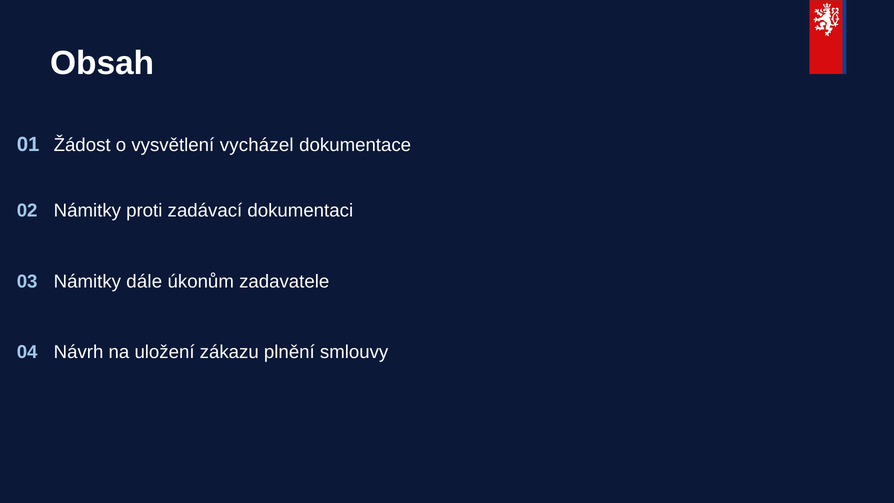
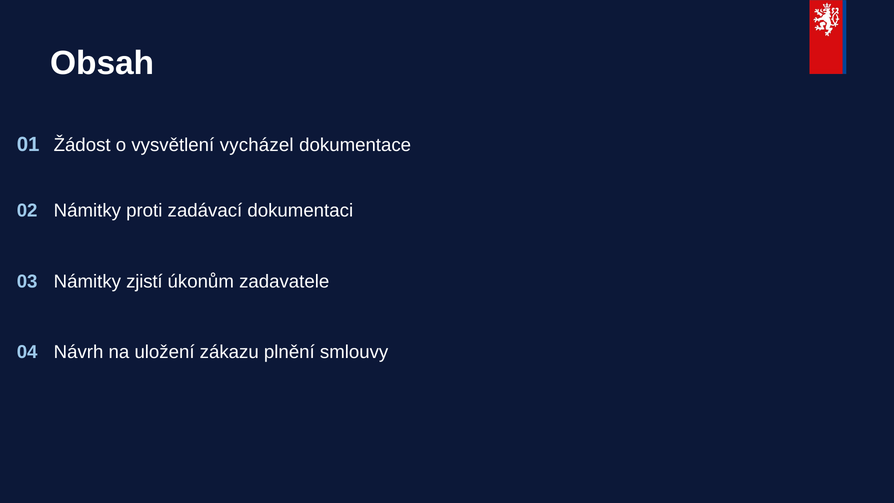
dále: dále -> zjistí (144, 281)
